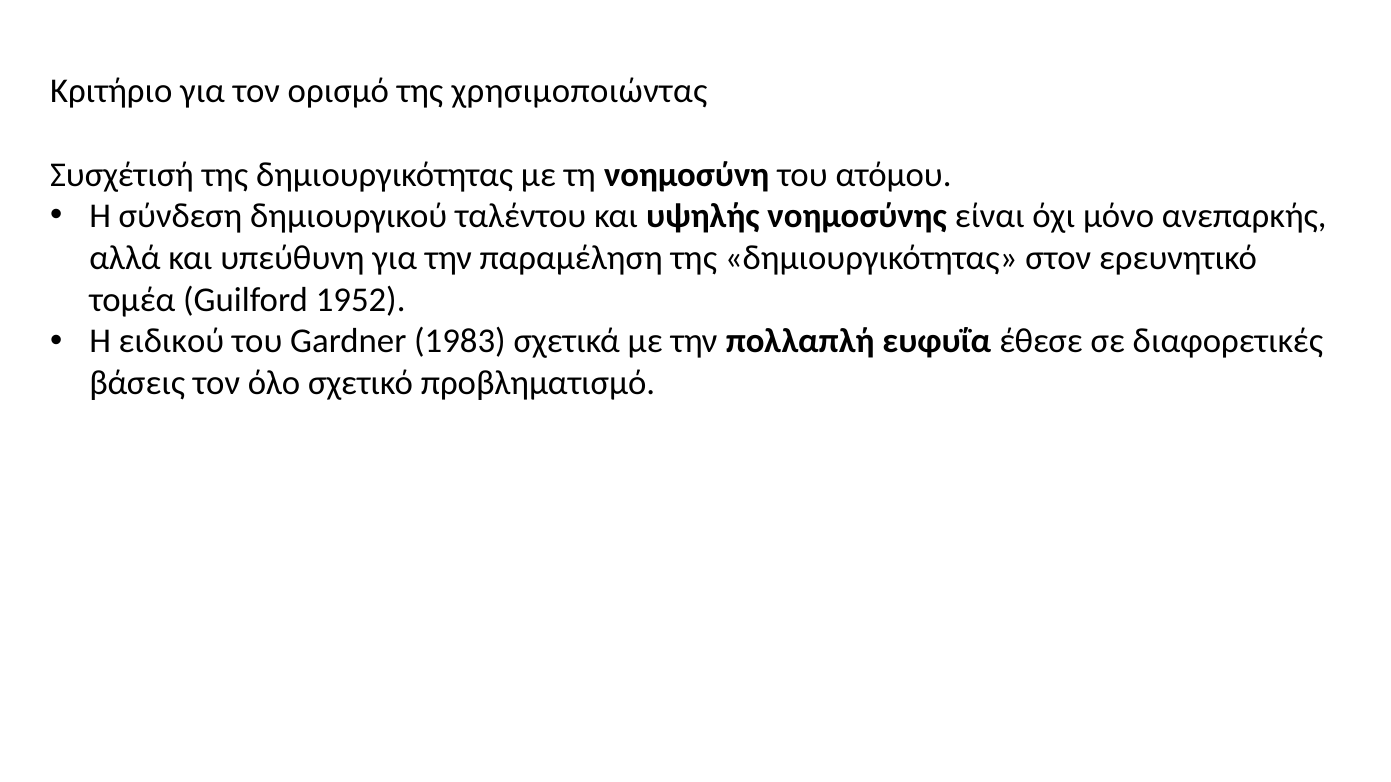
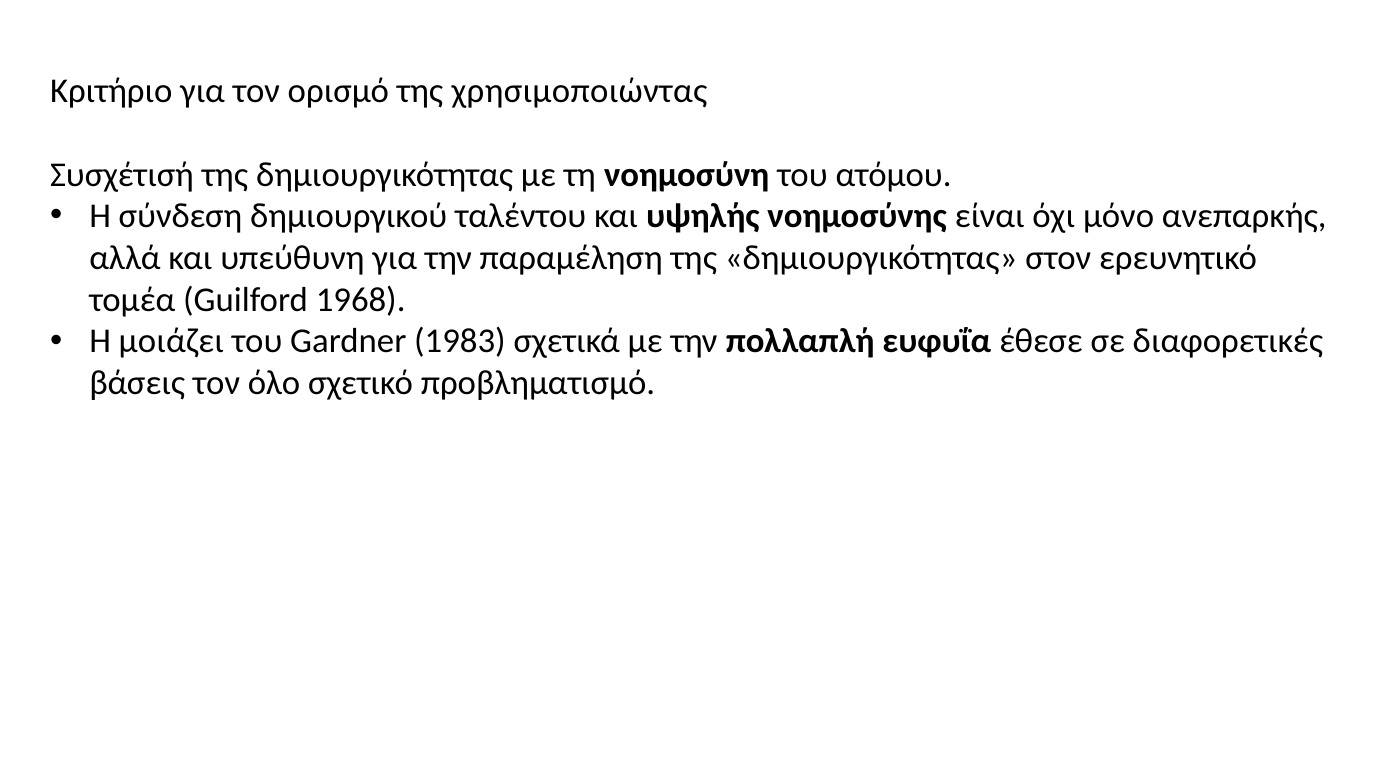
1952: 1952 -> 1968 (361, 300)
ειδικού: ειδικού -> μοιάζει (171, 342)
